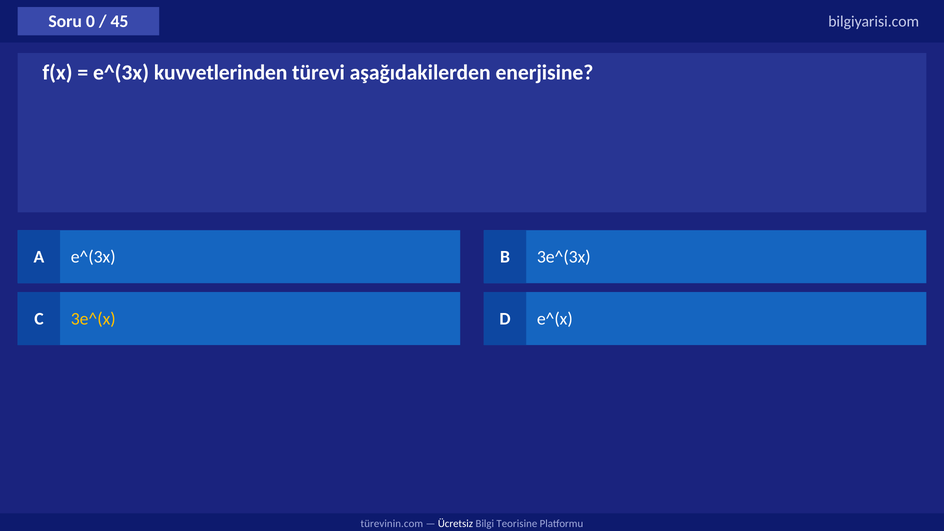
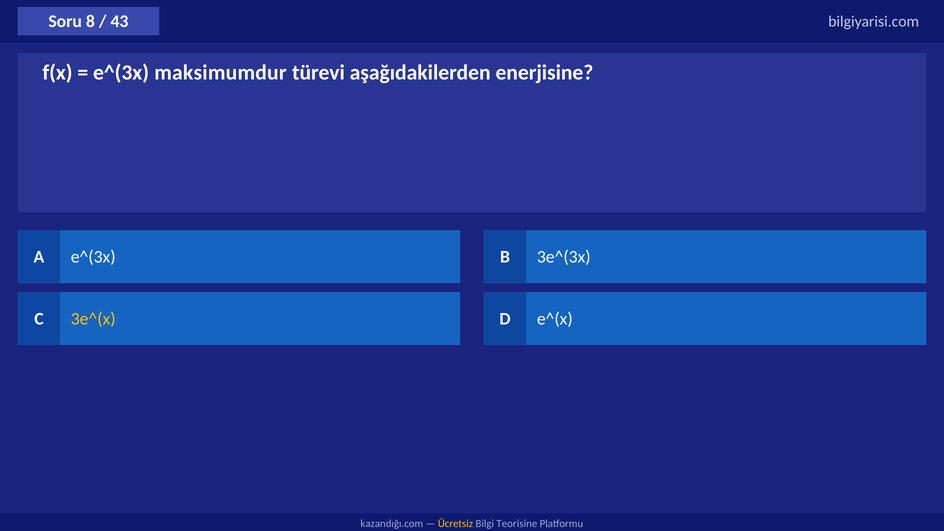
0: 0 -> 8 (90, 22)
45: 45 -> 43 (119, 22)
kuvvetlerinden: kuvvetlerinden -> maksimumdur (220, 73)
türevinin.com: türevinin.com -> kazandığı.com (392, 524)
Ücretsiz colour: white -> yellow (455, 524)
